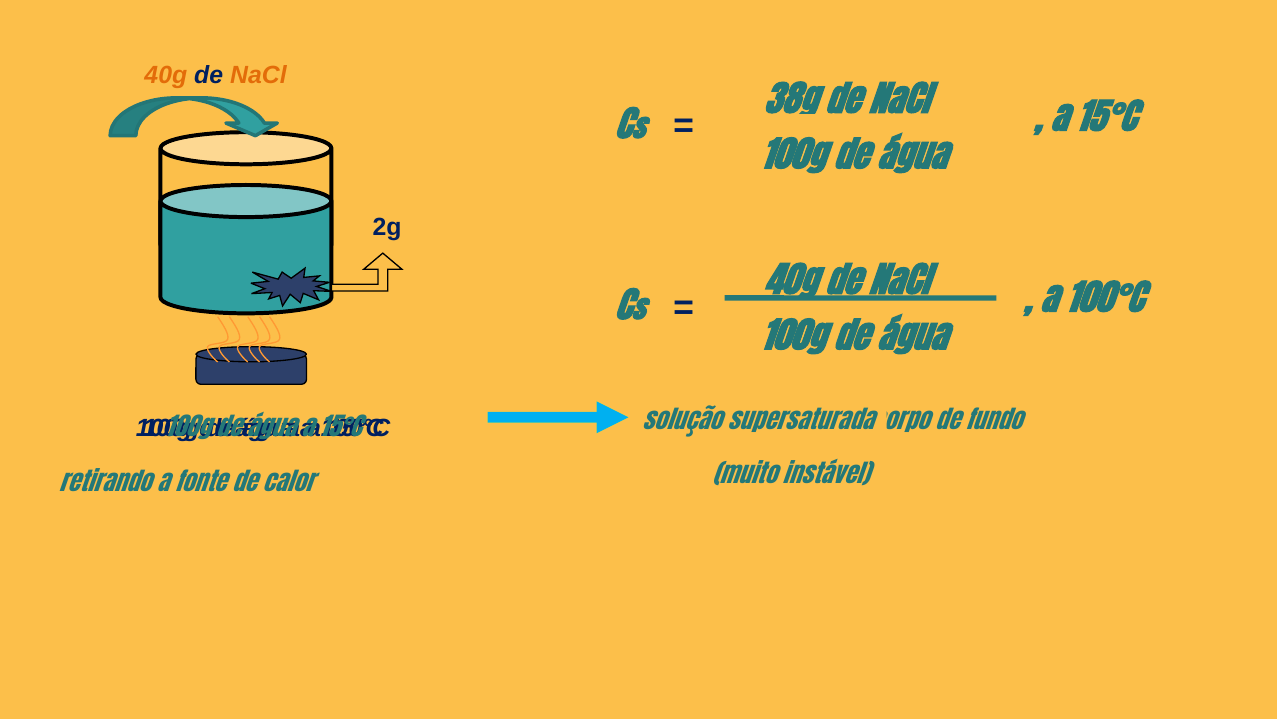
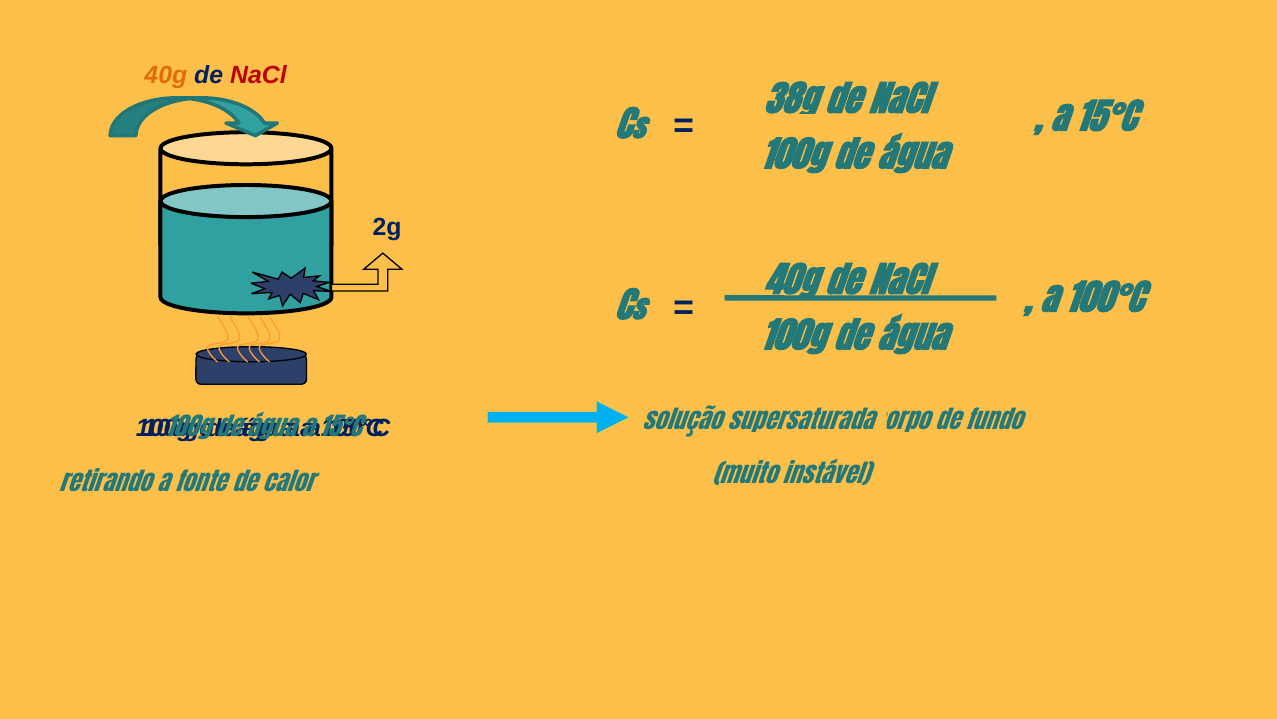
NaCl colour: orange -> red (258, 75)
